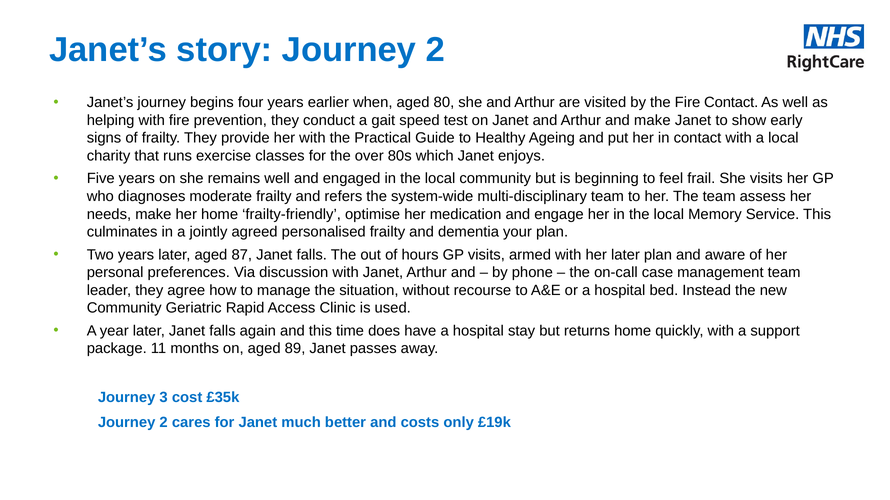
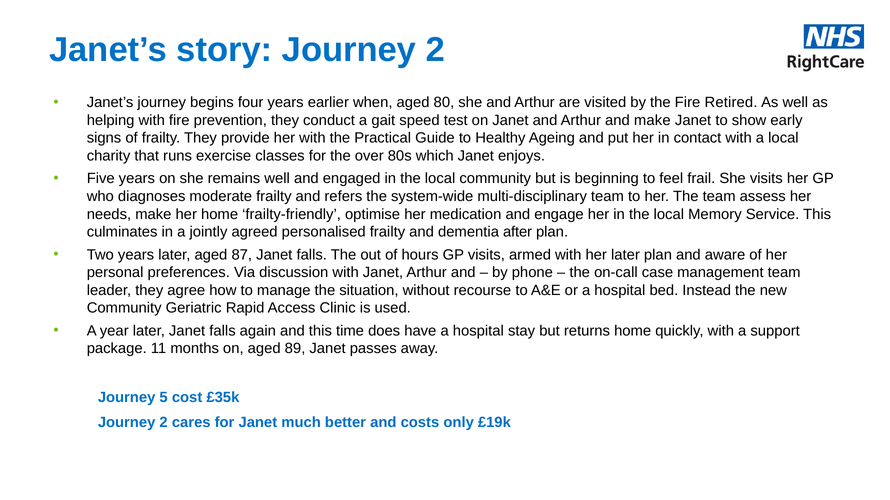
Fire Contact: Contact -> Retired (731, 103)
your: your -> after (518, 232)
3: 3 -> 5 (164, 398)
